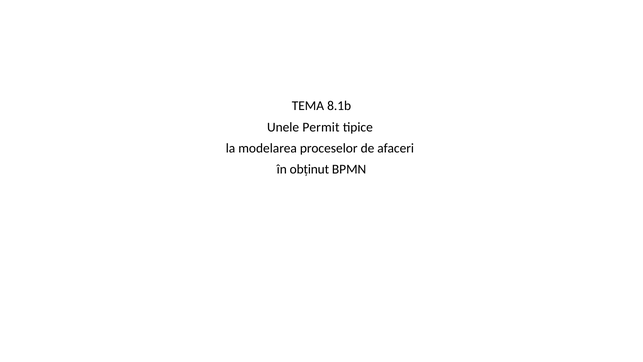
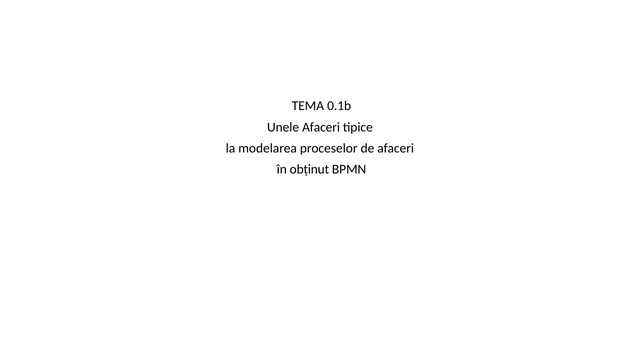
8.1b: 8.1b -> 0.1b (339, 106)
Unele Permit: Permit -> Afaceri (321, 127)
